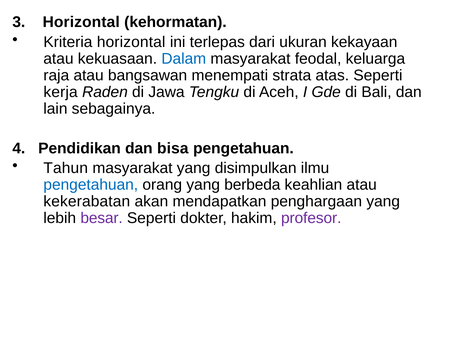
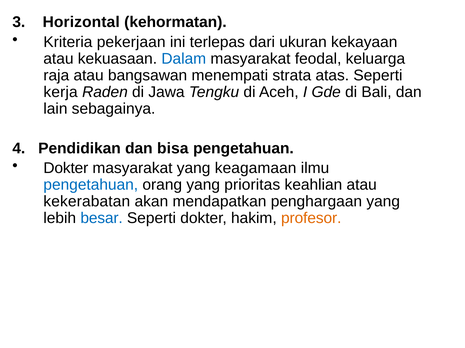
Kriteria horizontal: horizontal -> pekerjaan (131, 42)
Tahun: Tahun -> Dokter (66, 168)
disimpulkan: disimpulkan -> keagamaan (256, 168)
berbeda: berbeda -> prioritas (252, 185)
besar colour: purple -> blue (102, 219)
profesor colour: purple -> orange (311, 219)
